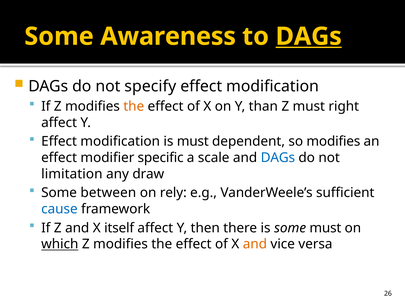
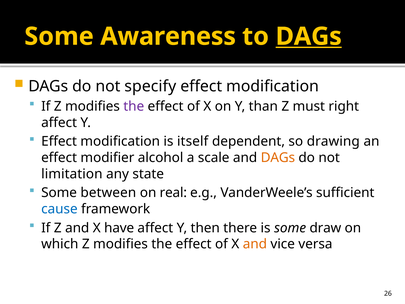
the colour: orange -> purple (134, 106)
is must: must -> itself (193, 141)
so modifies: modifies -> drawing (333, 141)
specific: specific -> alcohol (161, 158)
DAGs colour: blue -> orange (278, 158)
draw: draw -> state (148, 174)
rely: rely -> real (173, 193)
itself: itself -> have (119, 228)
some must: must -> draw (325, 228)
which underline: present -> none (60, 244)
